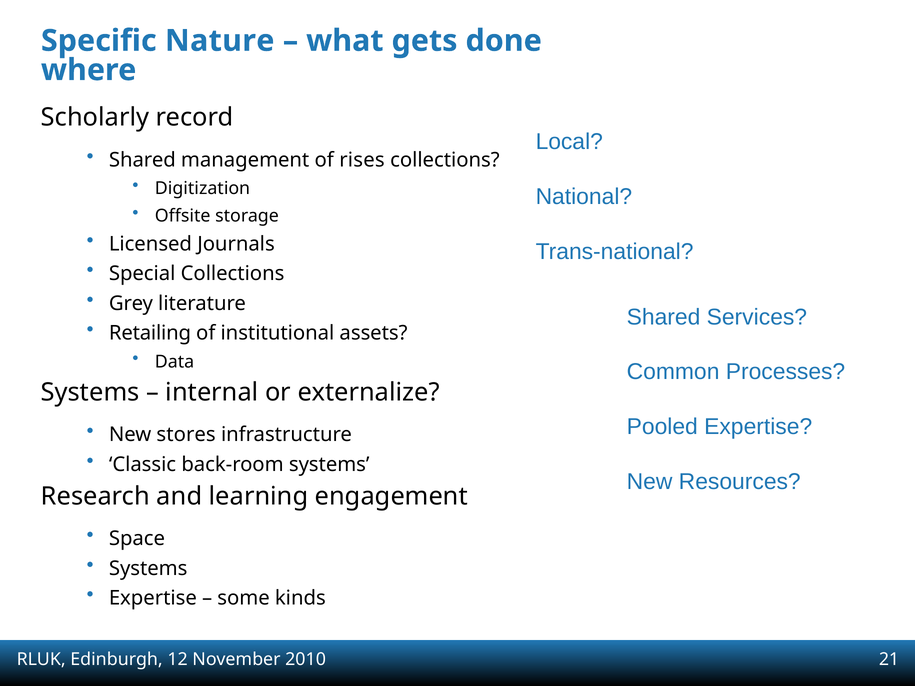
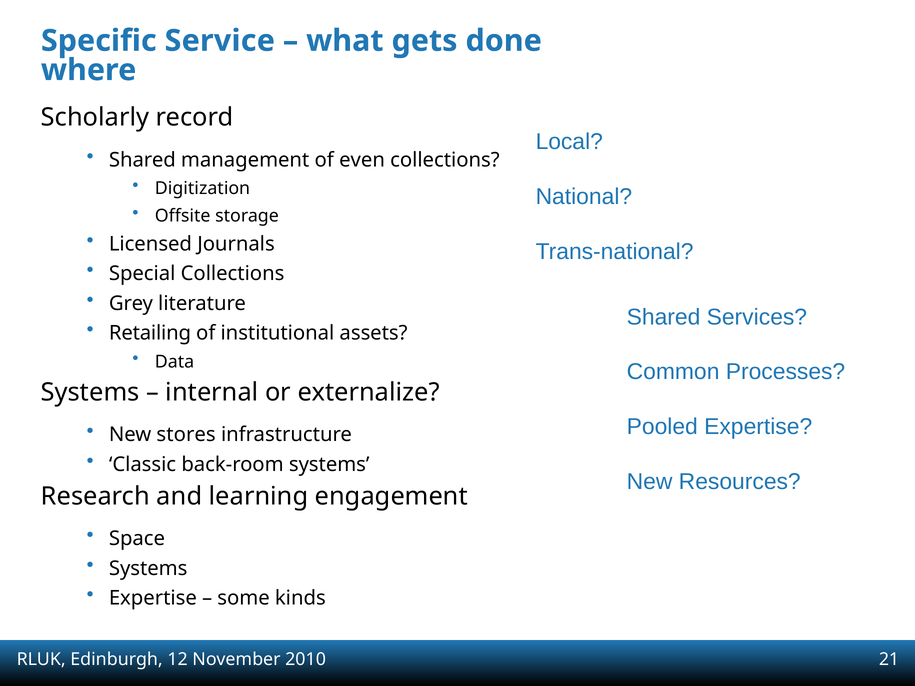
Nature: Nature -> Service (220, 41)
rises: rises -> even (362, 160)
